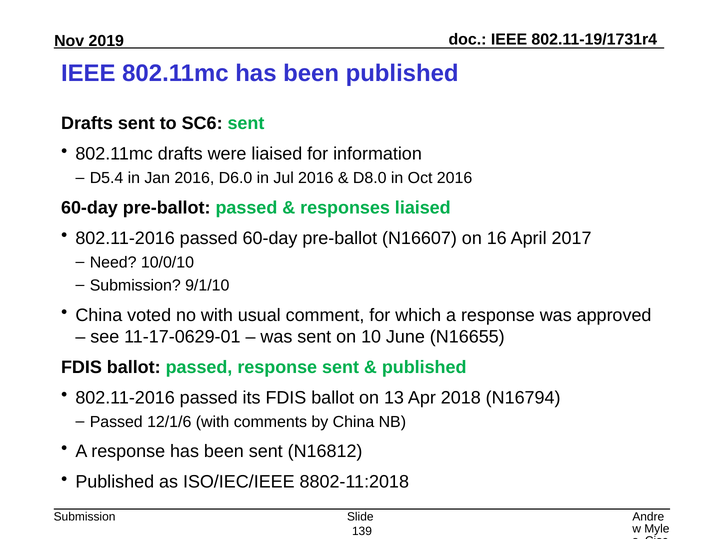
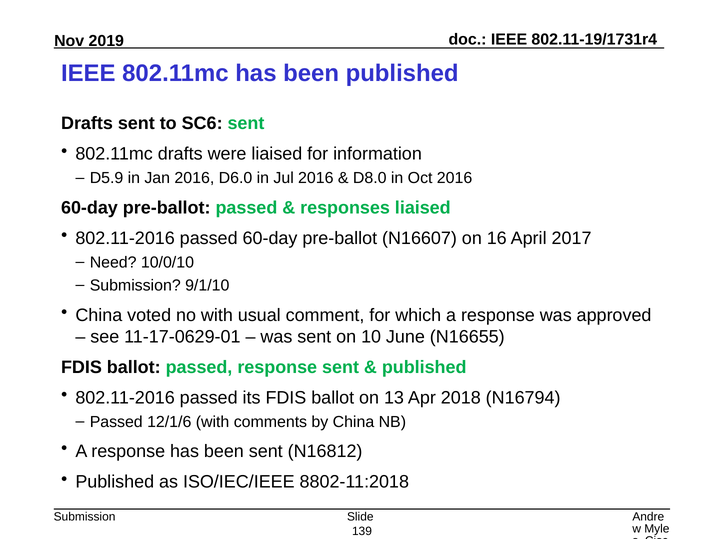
D5.4: D5.4 -> D5.9 (107, 178)
